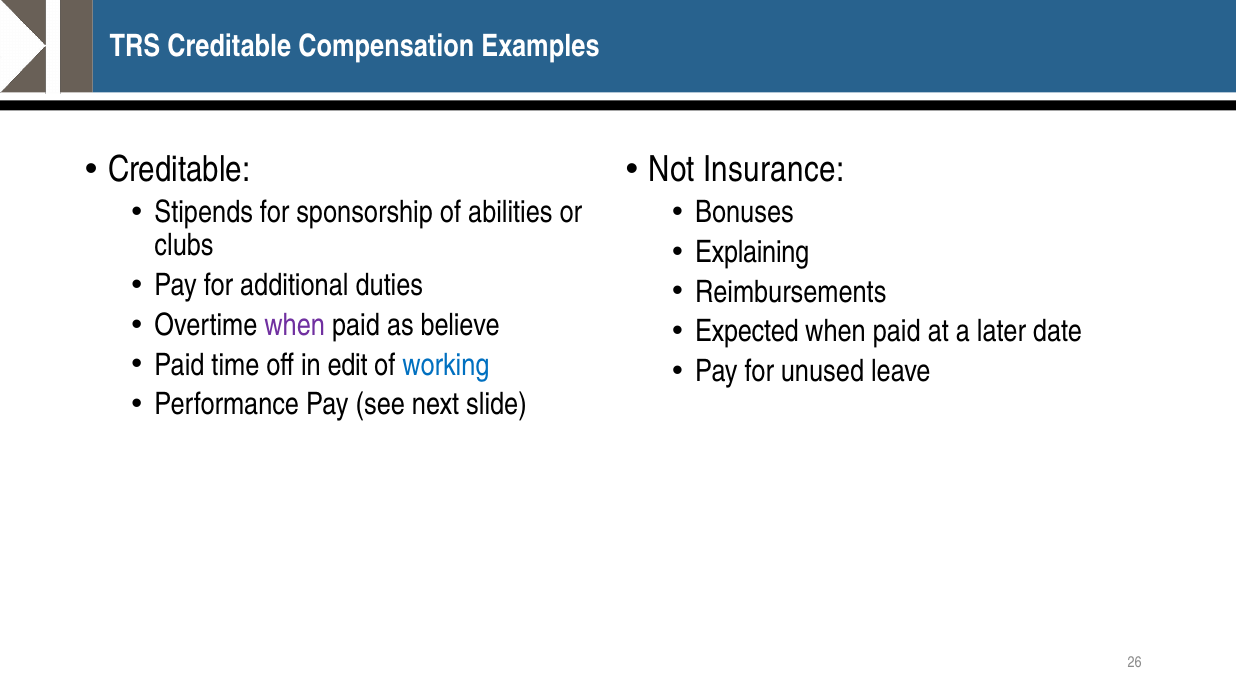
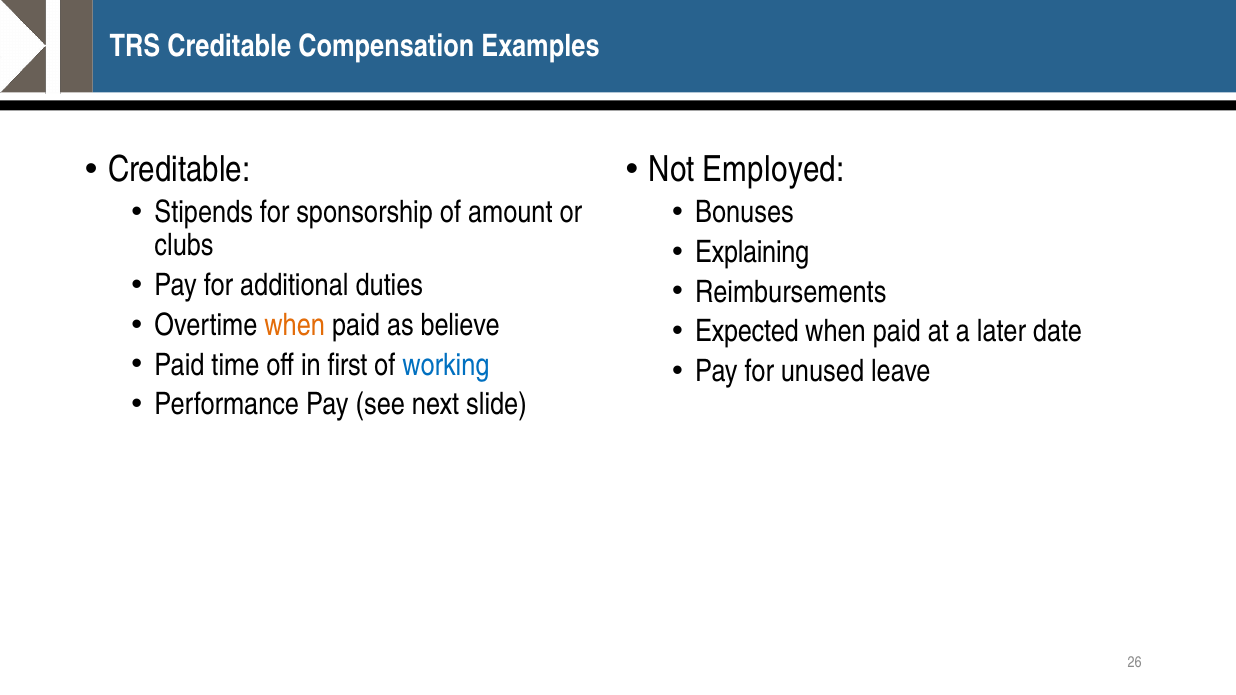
Insurance: Insurance -> Employed (774, 170)
abilities: abilities -> amount (510, 212)
when colour: purple -> orange (295, 325)
edit: edit -> first (348, 365)
